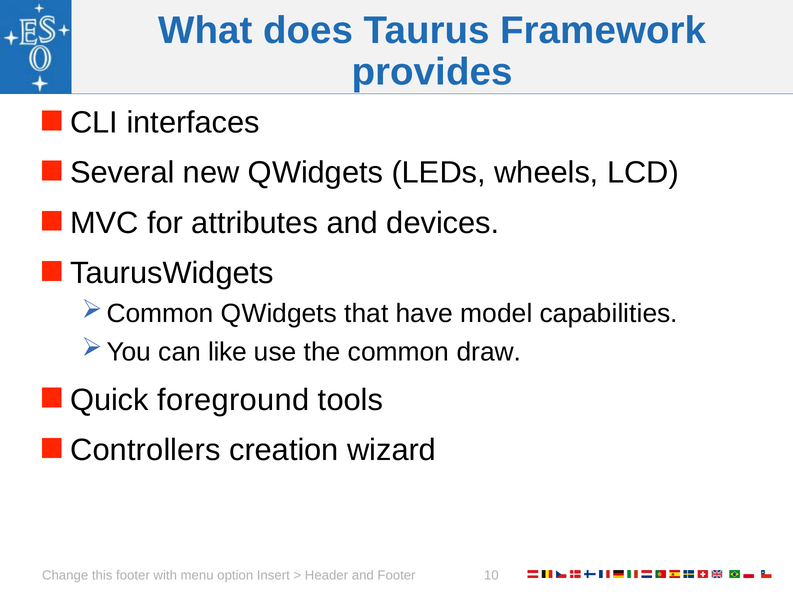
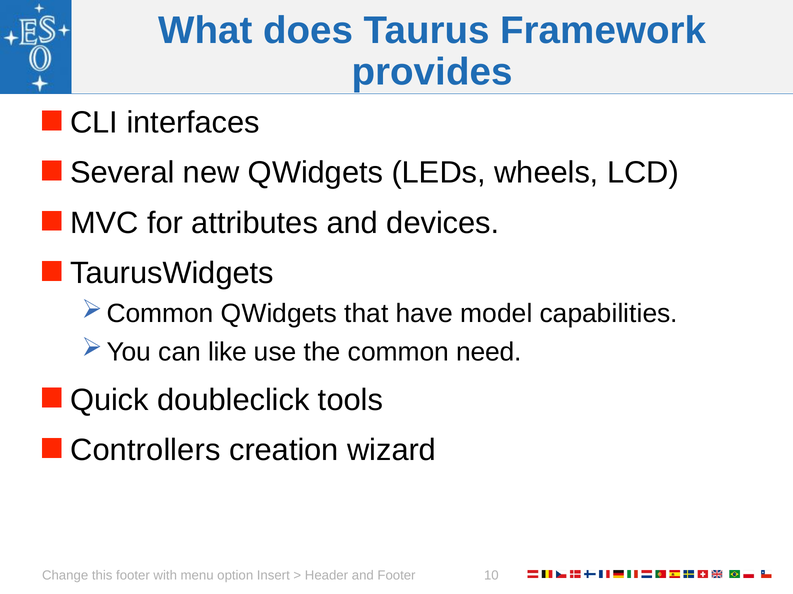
draw: draw -> need (489, 352)
foreground: foreground -> doubleclick (233, 400)
